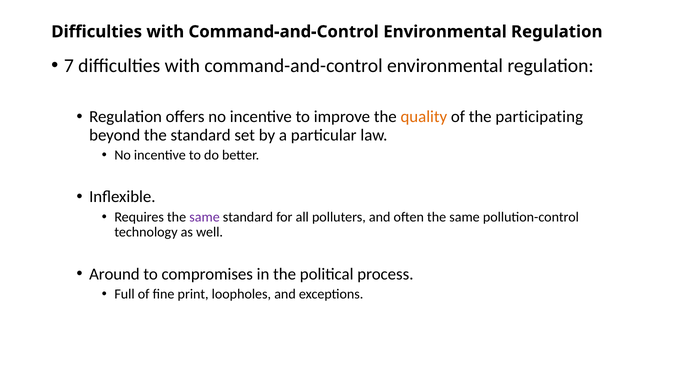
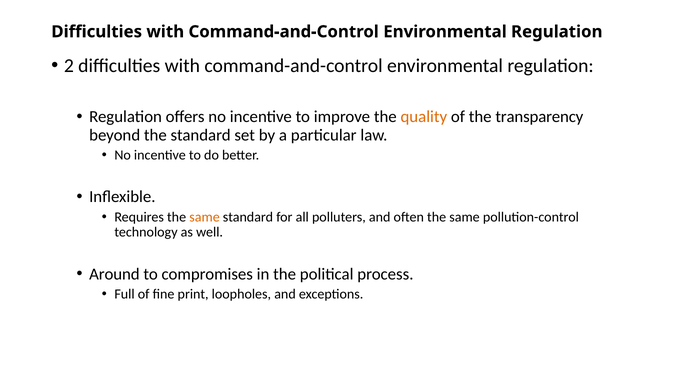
7: 7 -> 2 (69, 66)
participating: participating -> transparency (539, 117)
same colour: purple -> orange (205, 217)
